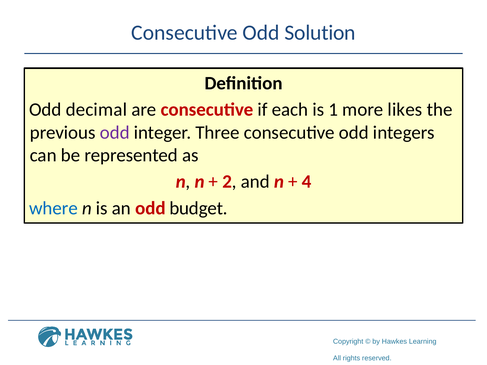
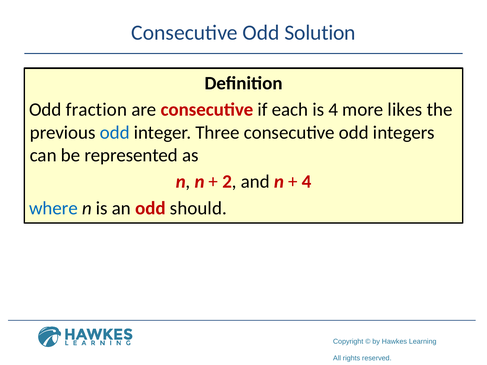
decimal: decimal -> fraction (96, 110)
is 1: 1 -> 4 (333, 110)
odd colour: purple -> blue (115, 133)
budget: budget -> should (198, 208)
